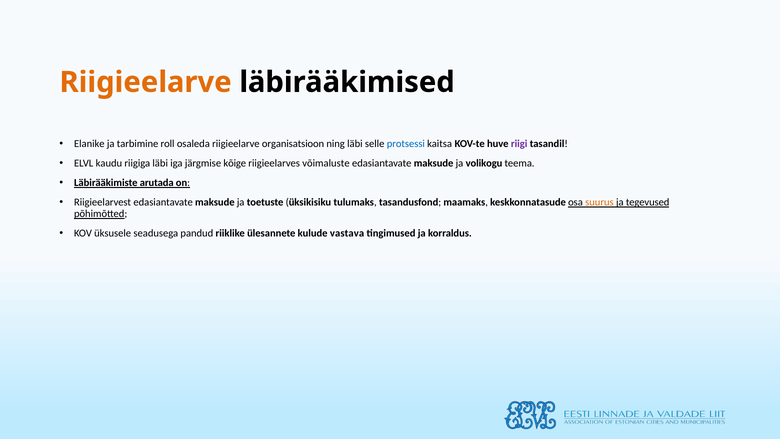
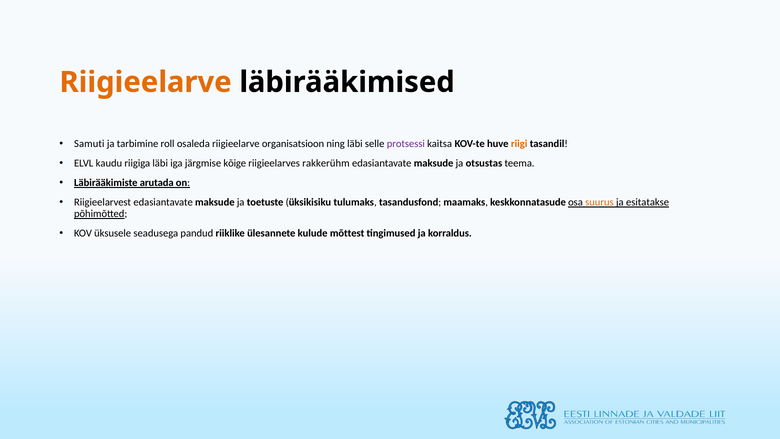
Elanike: Elanike -> Samuti (89, 144)
protsessi colour: blue -> purple (406, 144)
riigi colour: purple -> orange (519, 144)
võimaluste: võimaluste -> rakkerühm (326, 163)
volikogu: volikogu -> otsustas (484, 163)
tegevused: tegevused -> esitatakse (648, 202)
vastava: vastava -> mõttest (347, 233)
